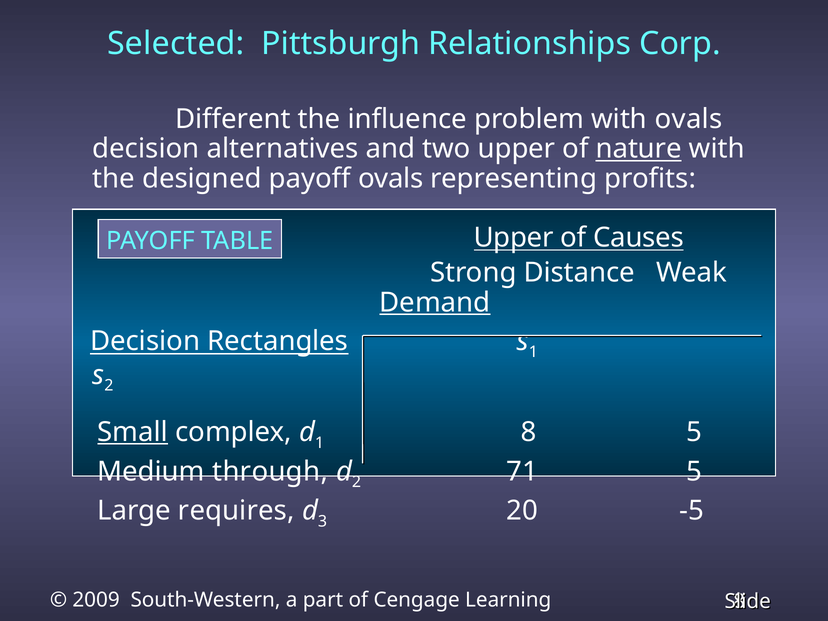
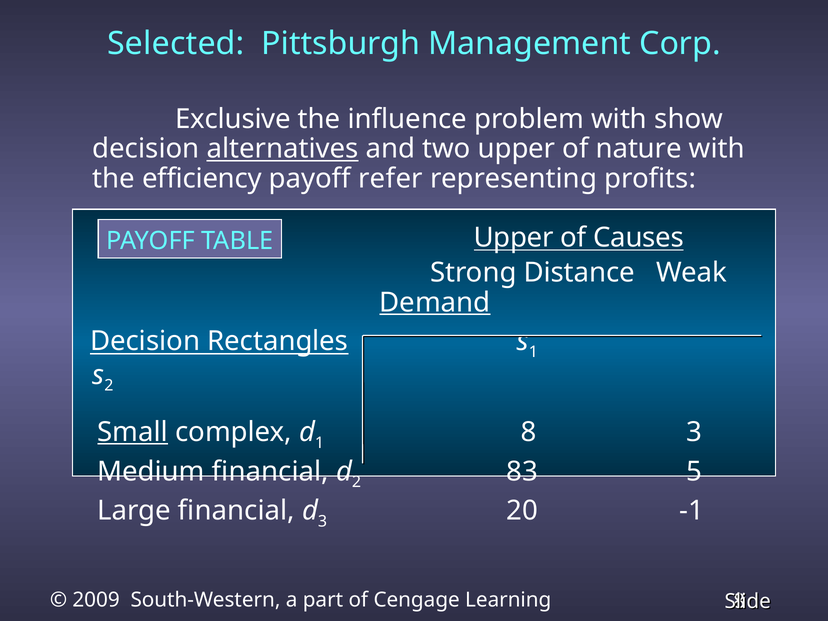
Relationships: Relationships -> Management (530, 44)
Different: Different -> Exclusive (233, 119)
with ovals: ovals -> show (689, 119)
alternatives underline: none -> present (282, 149)
nature underline: present -> none (639, 149)
designed: designed -> efficiency (202, 179)
payoff ovals: ovals -> refer (390, 179)
8 5: 5 -> 3 (694, 432)
Medium through: through -> financial (270, 471)
71: 71 -> 83 (522, 471)
Large requires: requires -> financial (236, 511)
-5: -5 -> -1 (692, 511)
